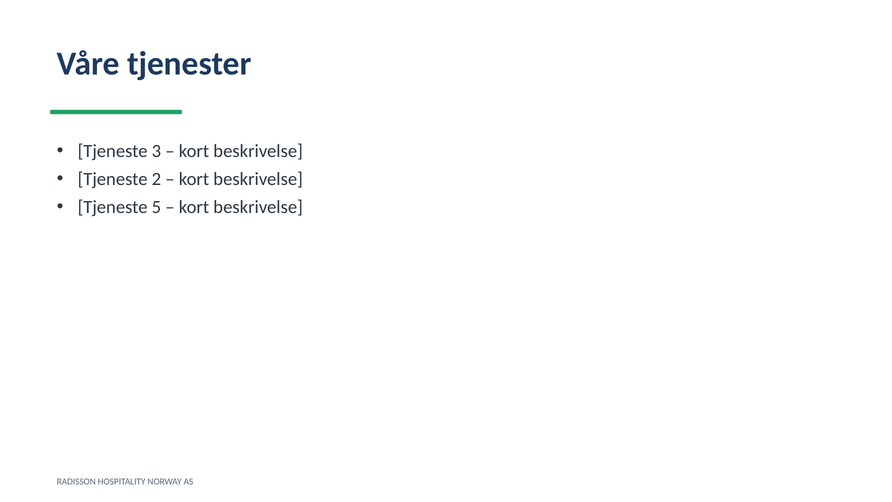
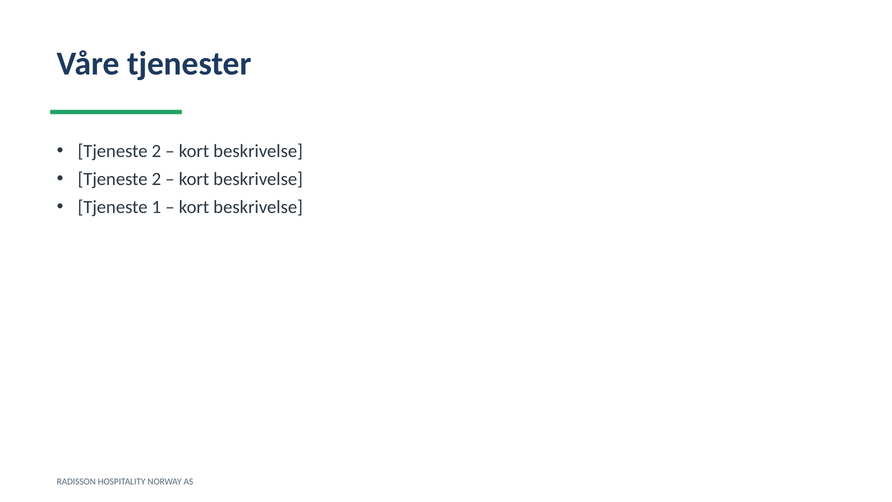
3: 3 -> 2 (156, 151)
5: 5 -> 1 (156, 207)
